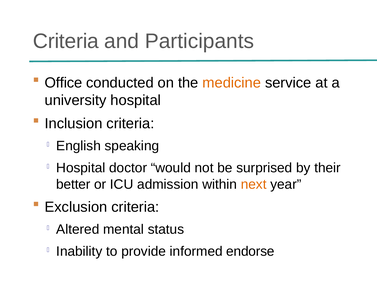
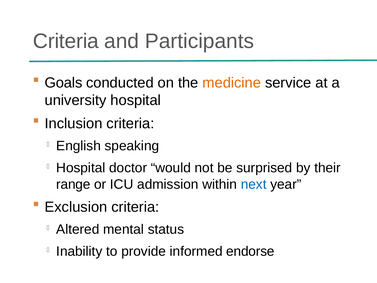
Office: Office -> Goals (63, 83)
better: better -> range (73, 184)
next colour: orange -> blue (254, 184)
